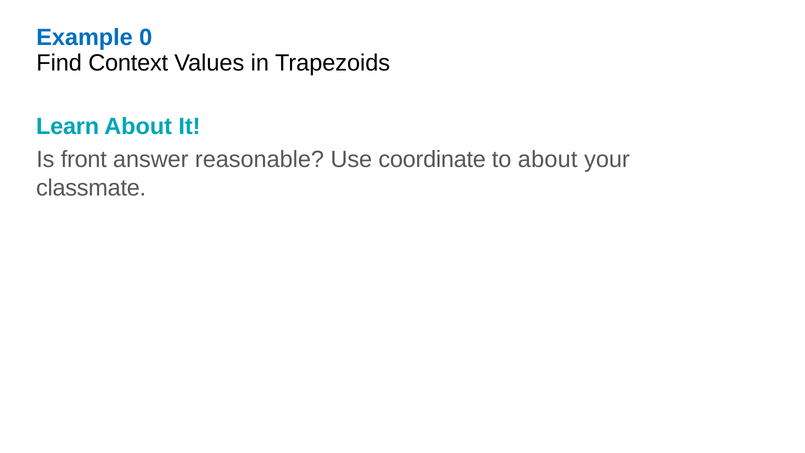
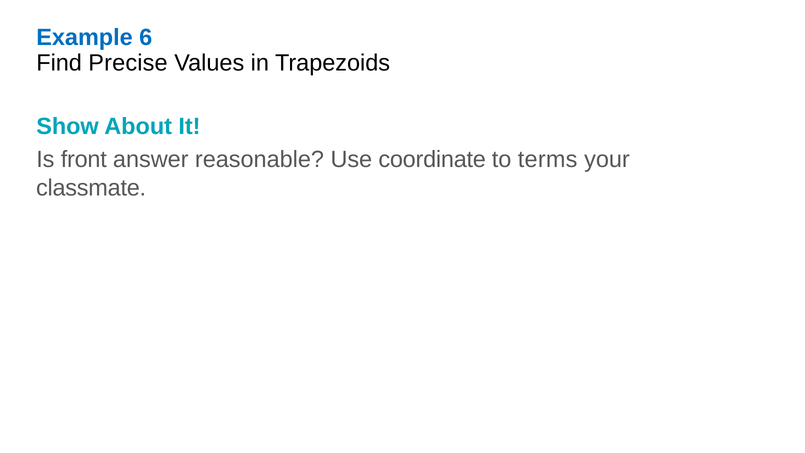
0: 0 -> 6 (146, 38)
Context: Context -> Precise (128, 63)
Learn: Learn -> Show (67, 126)
to about: about -> terms (548, 160)
